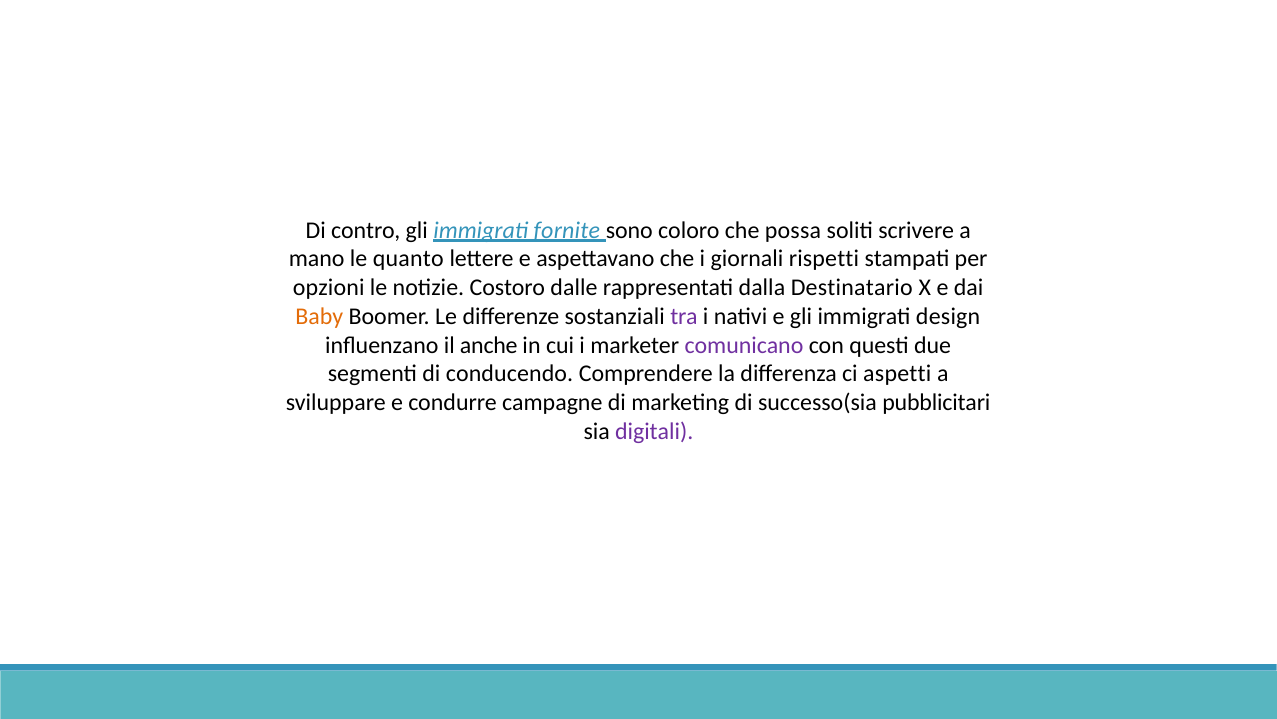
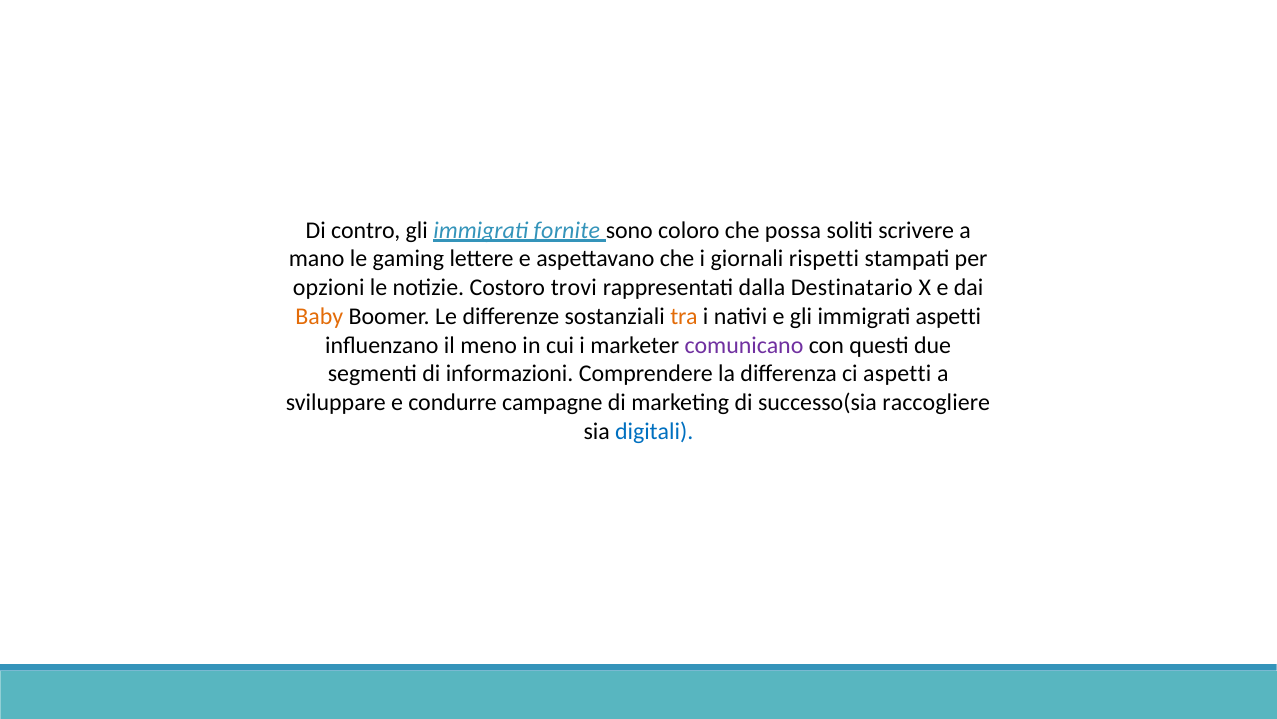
quanto: quanto -> gaming (408, 259)
dalle: dalle -> trovi (574, 287)
tra colour: purple -> orange (684, 316)
immigrati design: design -> aspetti (948, 316)
anche: anche -> meno (489, 345)
conducendo: conducendo -> informazioni (510, 374)
pubblicitari: pubblicitari -> raccogliere (936, 402)
digitali colour: purple -> blue (654, 431)
